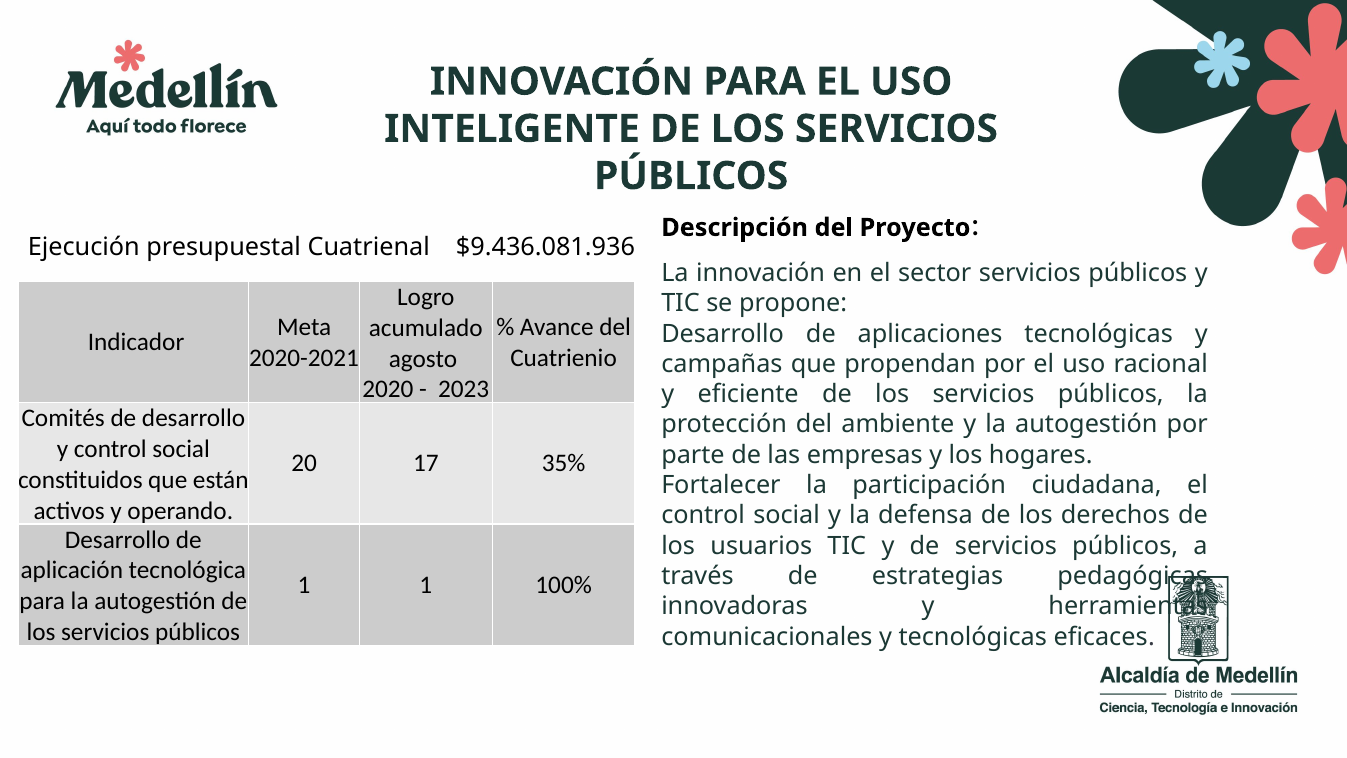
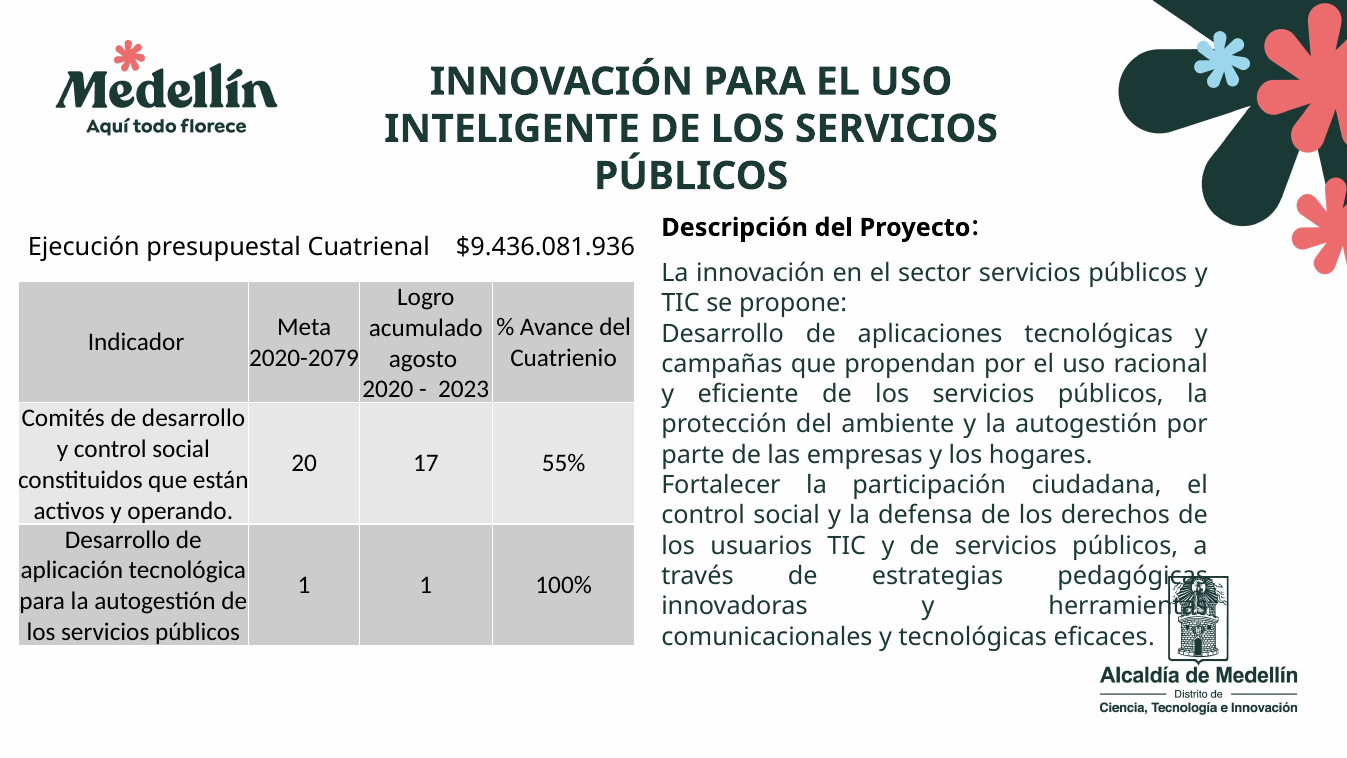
2020-2021: 2020-2021 -> 2020-2079 (304, 358)
35%: 35% -> 55% (564, 463)
